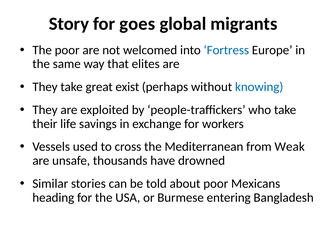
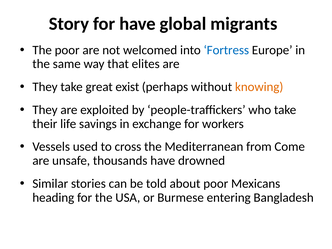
for goes: goes -> have (138, 24)
knowing colour: blue -> orange (259, 87)
Weak: Weak -> Come (290, 147)
